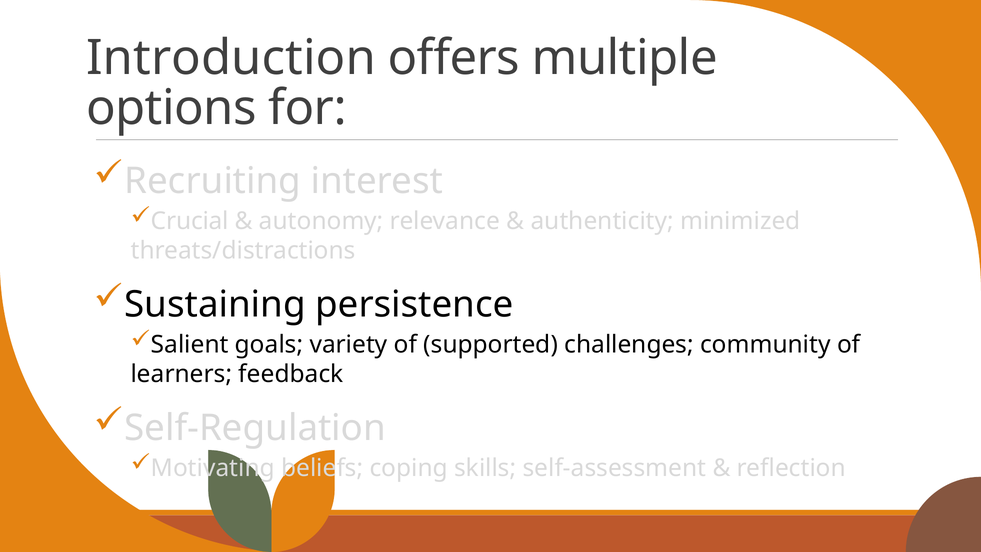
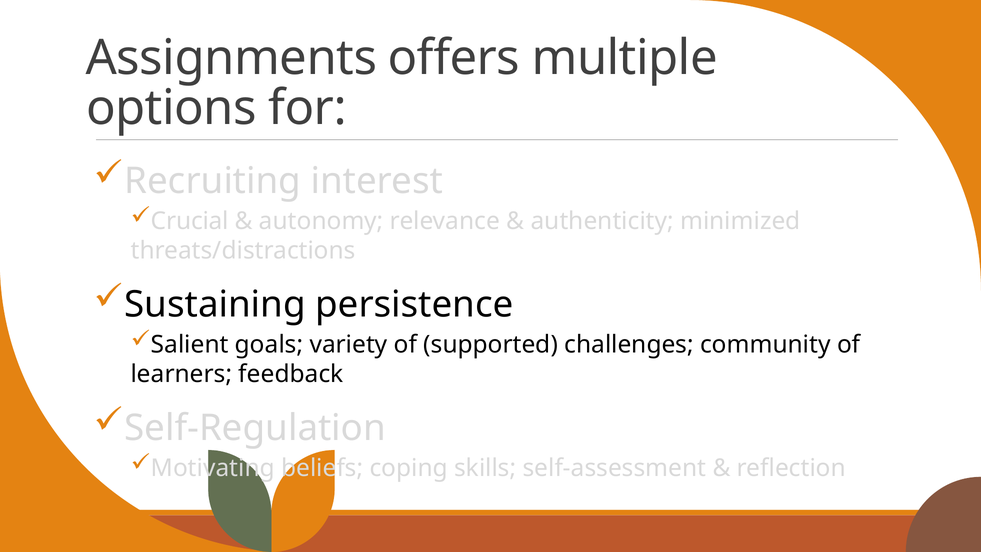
Introduction: Introduction -> Assignments (231, 58)
